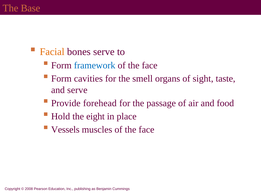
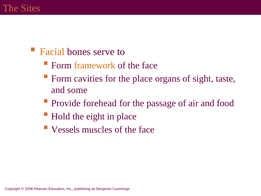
Base: Base -> Sites (30, 8)
framework colour: blue -> orange (95, 65)
the smell: smell -> place (143, 79)
and serve: serve -> some (77, 90)
